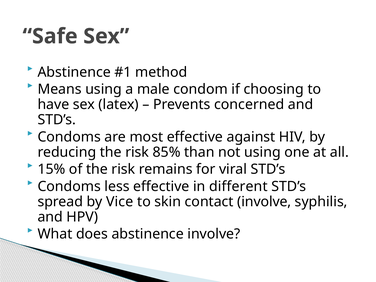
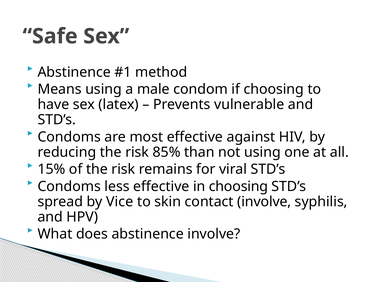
concerned: concerned -> vulnerable (249, 105)
in different: different -> choosing (238, 186)
